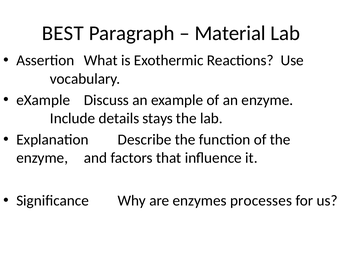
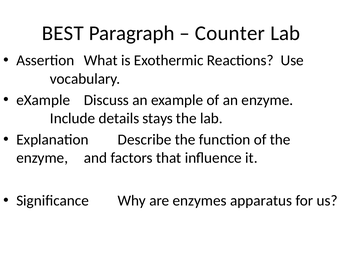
Material: Material -> Counter (230, 33)
processes: processes -> apparatus (261, 200)
